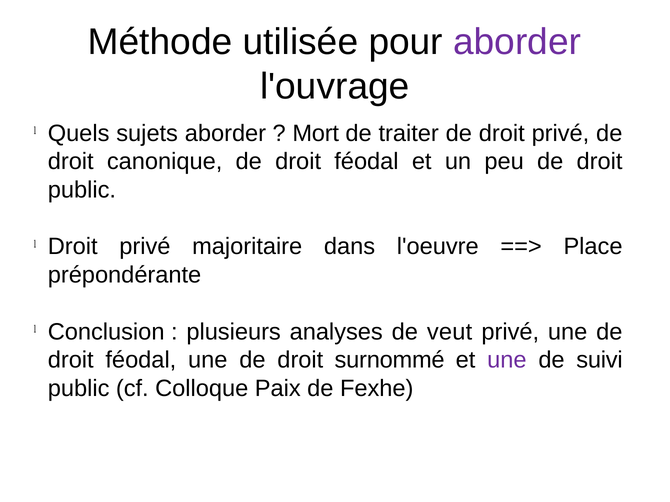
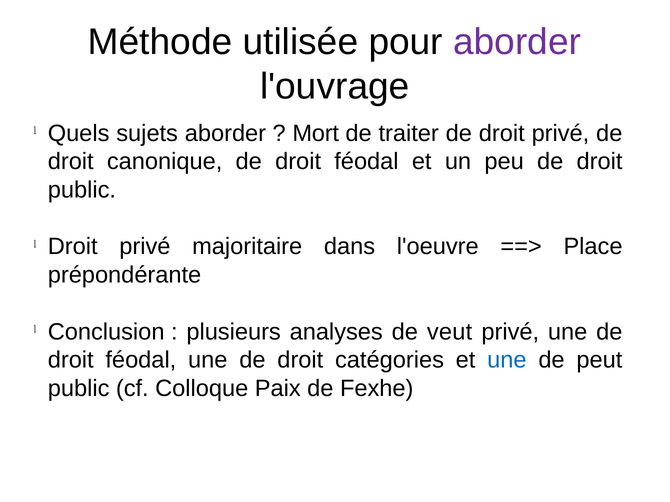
surnommé: surnommé -> catégories (390, 360)
une colour: purple -> blue (507, 360)
suivi: suivi -> peut (599, 360)
